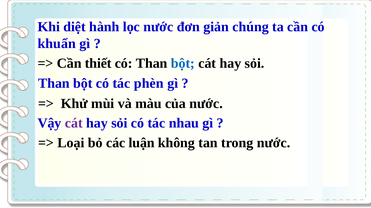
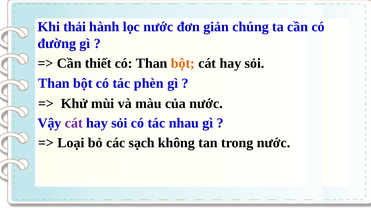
diệt: diệt -> thải (75, 27)
khuẩn: khuẩn -> đường (57, 44)
bột colour: blue -> orange (183, 63)
luận: luận -> sạch (142, 143)
